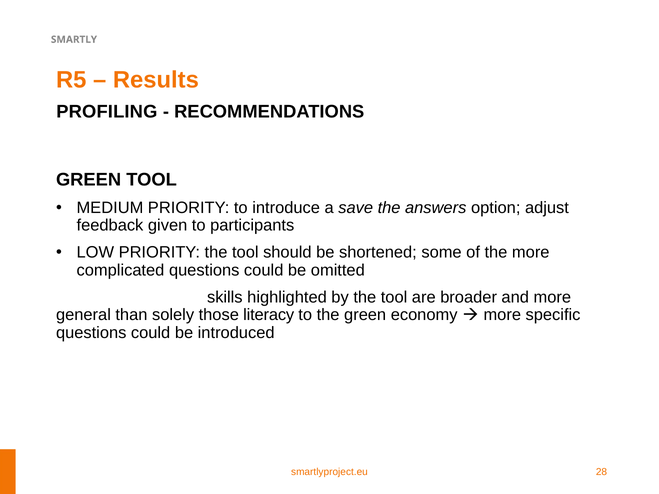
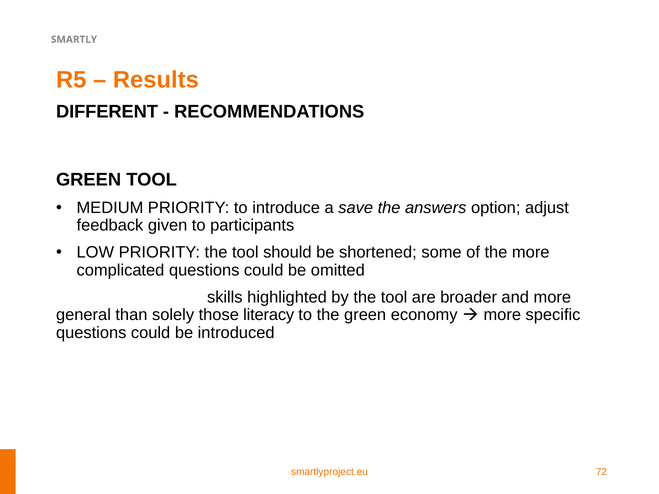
PROFILING: PROFILING -> DIFFERENT (107, 112)
28: 28 -> 72 (601, 472)
